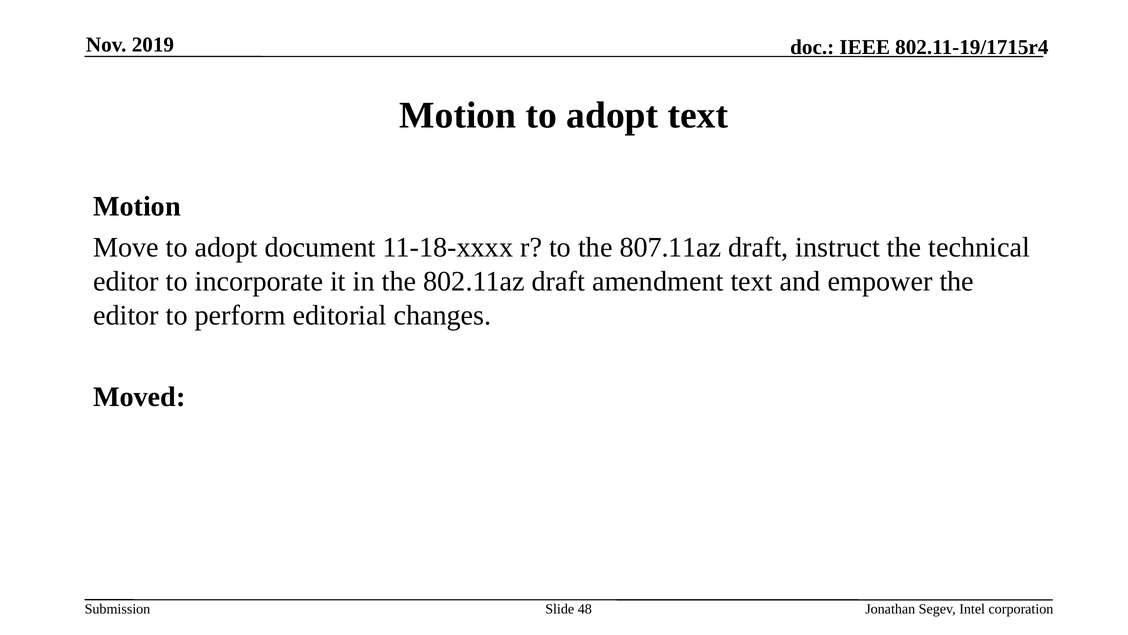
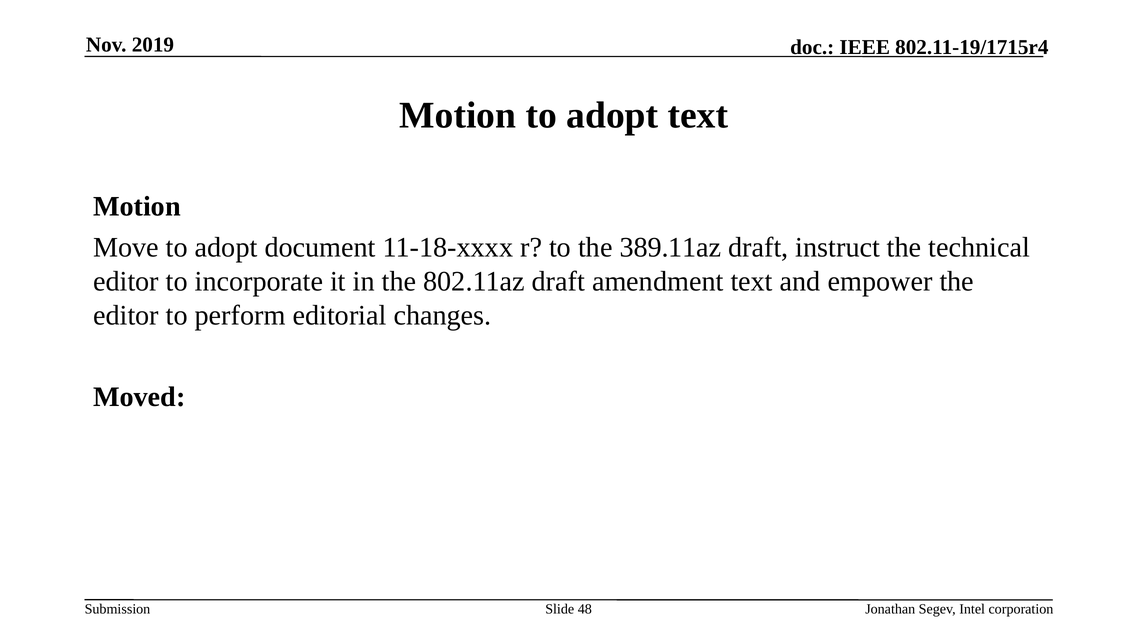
807.11az: 807.11az -> 389.11az (670, 247)
